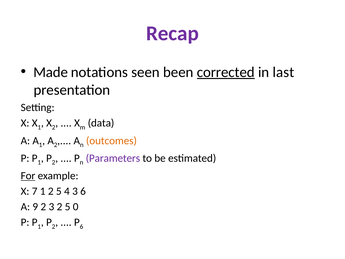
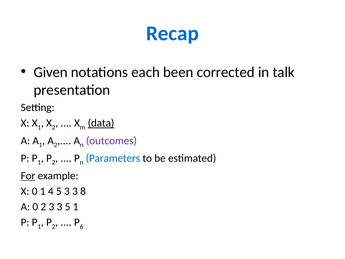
Recap colour: purple -> blue (173, 33)
Made: Made -> Given (51, 72)
seen: seen -> each (146, 72)
corrected underline: present -> none (226, 72)
last: last -> talk (284, 72)
data underline: none -> present (101, 123)
outcomes colour: orange -> purple (111, 140)
Parameters colour: purple -> blue (113, 158)
X 7: 7 -> 0 (35, 191)
1 2: 2 -> 4 (51, 191)
5 4: 4 -> 3 (67, 191)
3 6: 6 -> 8 (83, 191)
A 9: 9 -> 0 (35, 207)
2 3 2: 2 -> 3 (60, 207)
5 0: 0 -> 1 (76, 207)
